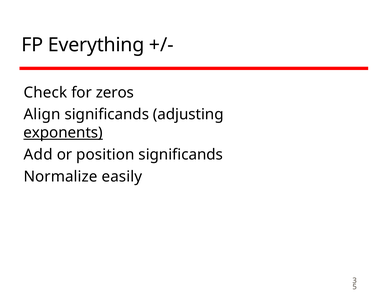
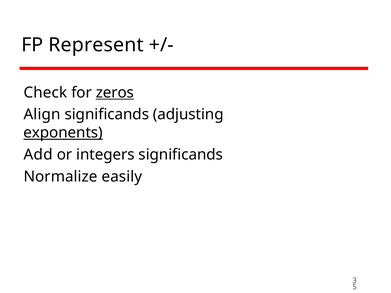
Everything: Everything -> Represent (96, 45)
zeros underline: none -> present (115, 93)
position: position -> integers (105, 155)
